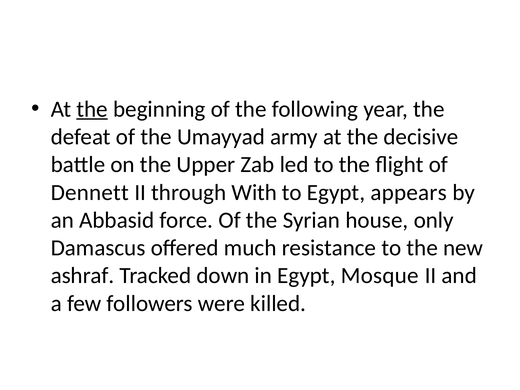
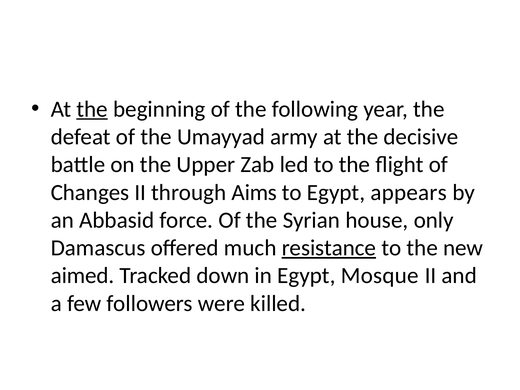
Dennett: Dennett -> Changes (90, 192)
With: With -> Aims (254, 192)
resistance underline: none -> present (329, 248)
ashraf: ashraf -> aimed (83, 276)
